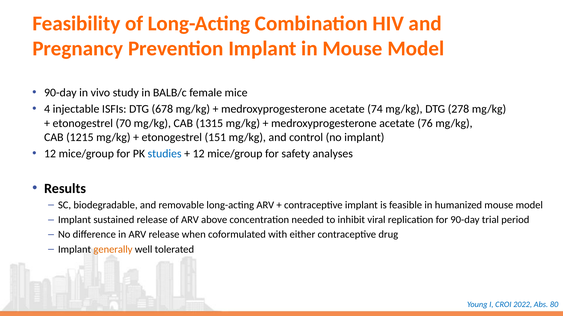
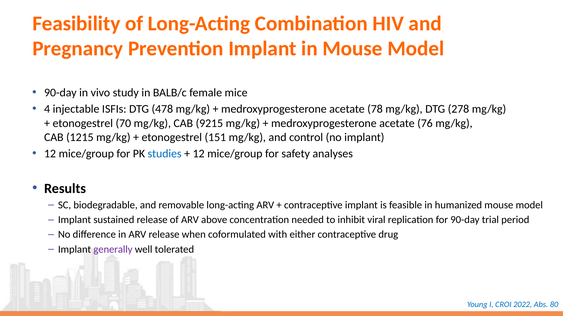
678: 678 -> 478 (162, 109)
74: 74 -> 78 (375, 109)
1315: 1315 -> 9215 (209, 123)
generally colour: orange -> purple (113, 250)
